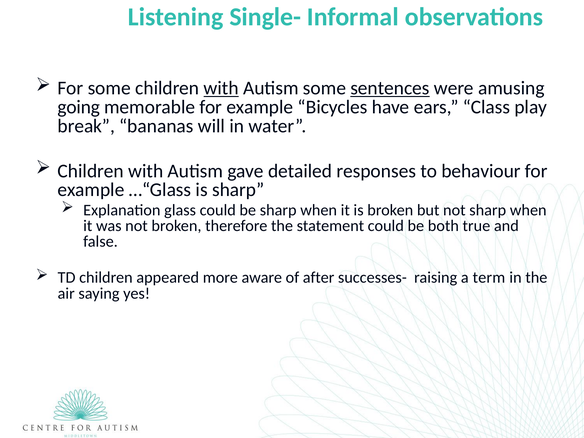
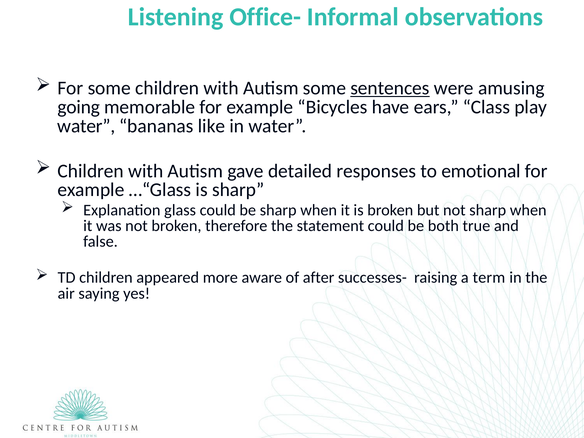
Single-: Single- -> Office- (265, 17)
with underline: present -> none (221, 88)
break: break -> water (86, 126)
will: will -> like (212, 126)
behaviour: behaviour -> emotional (481, 171)
